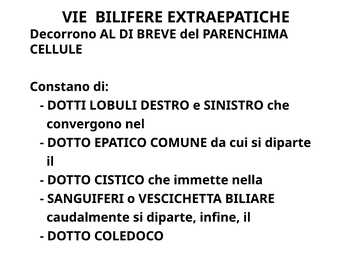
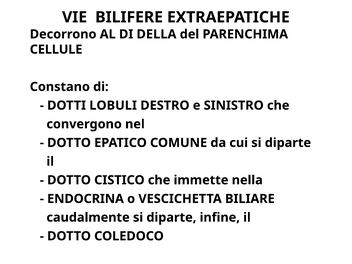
BREVE: BREVE -> DELLA (156, 34)
SANGUIFERI: SANGUIFERI -> ENDOCRINA (86, 199)
